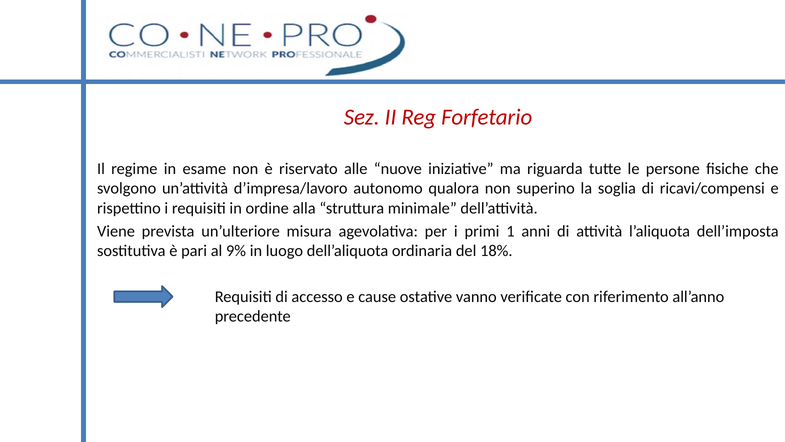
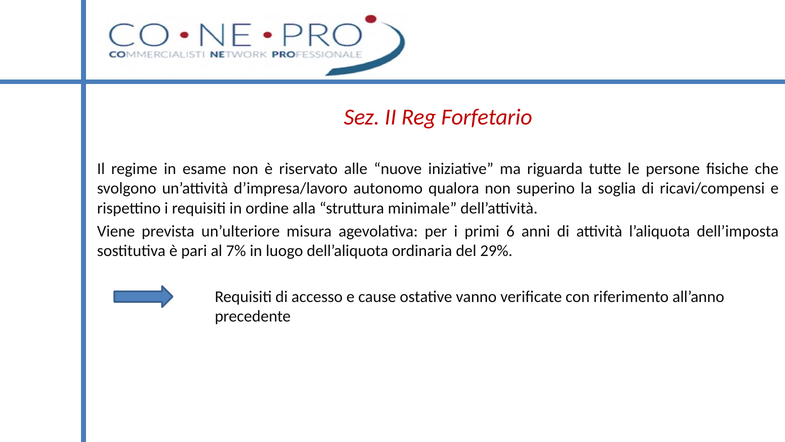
1: 1 -> 6 (510, 231)
9%: 9% -> 7% (236, 251)
18%: 18% -> 29% (496, 251)
